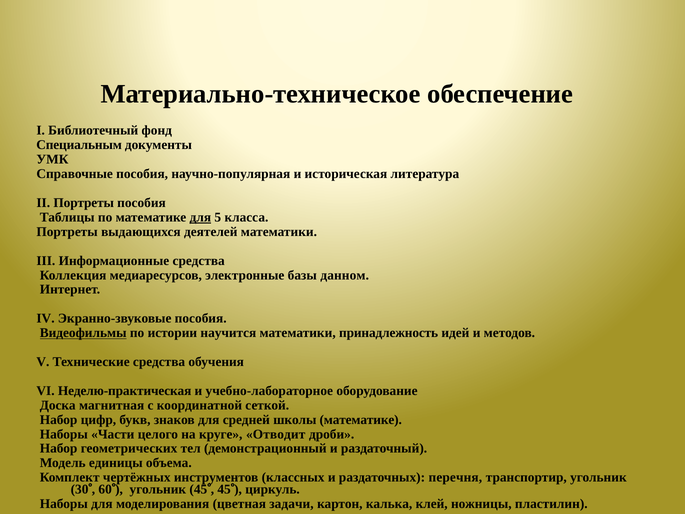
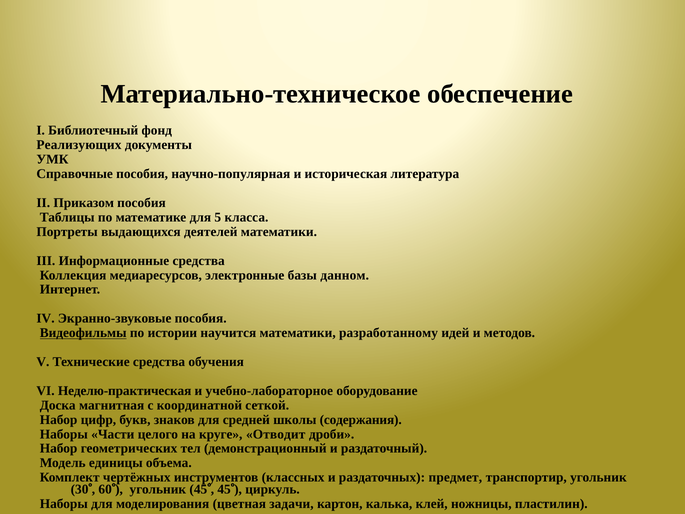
Специальным: Специальным -> Реализующих (79, 145)
II Портреты: Портреты -> Приказом (84, 203)
для underline: present -> none (200, 217)
принадлежность: принадлежность -> разработанному (389, 333)
школы математике: математике -> содержания (361, 419)
перечня: перечня -> предмет (455, 477)
